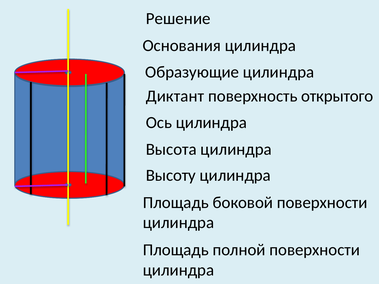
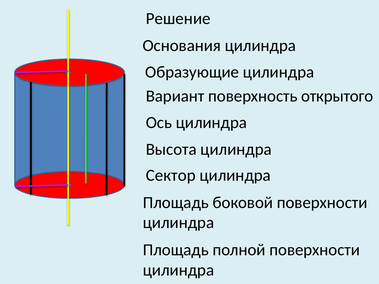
Диктант: Диктант -> Вариант (175, 96)
Высоту: Высоту -> Сектор (171, 175)
